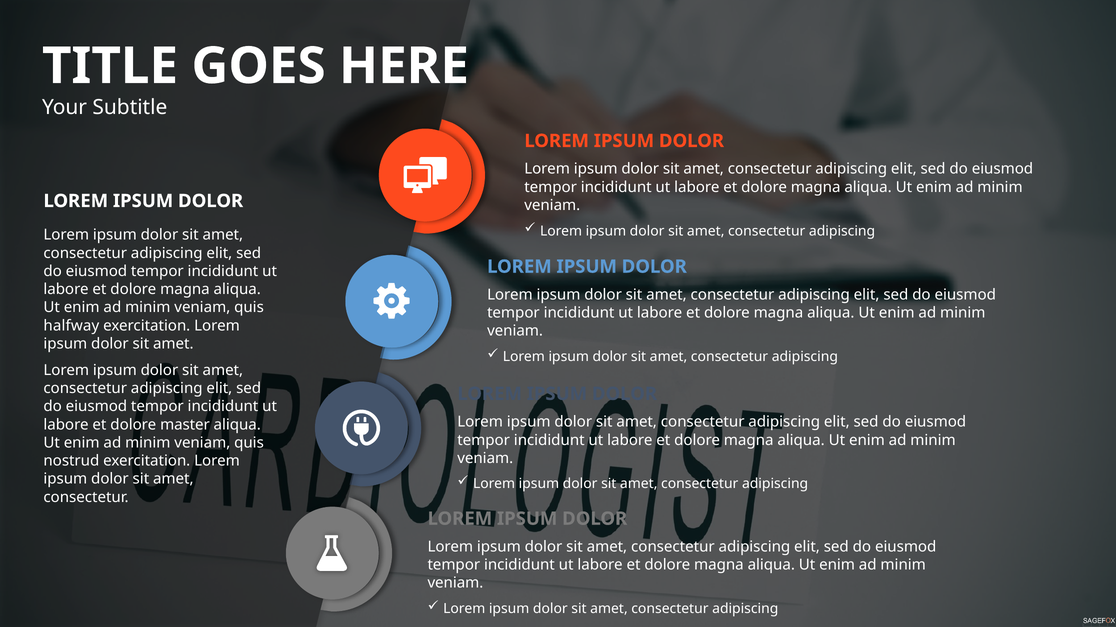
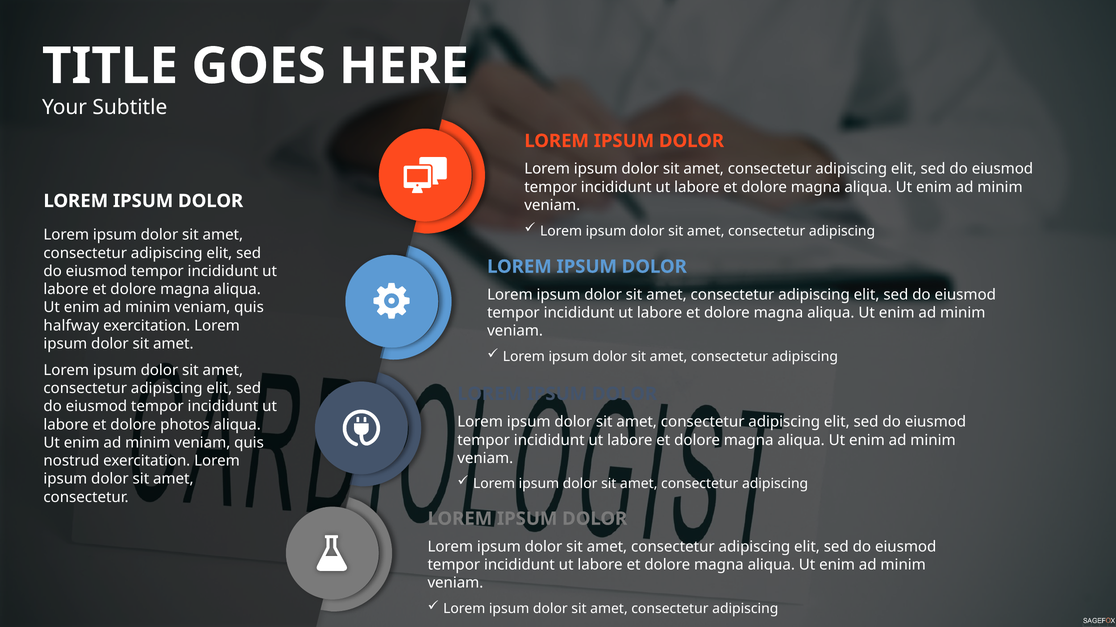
master: master -> photos (185, 425)
